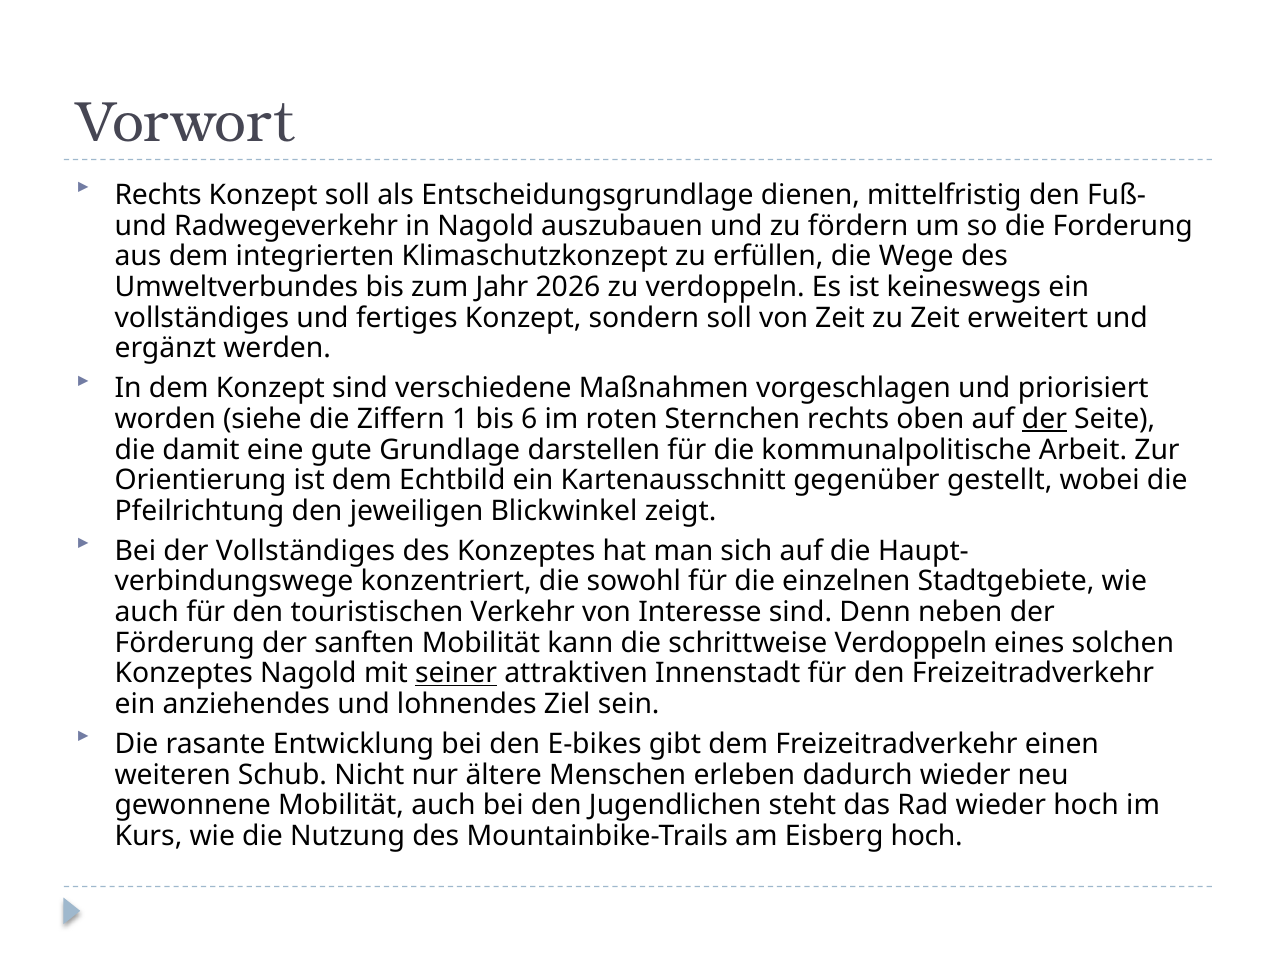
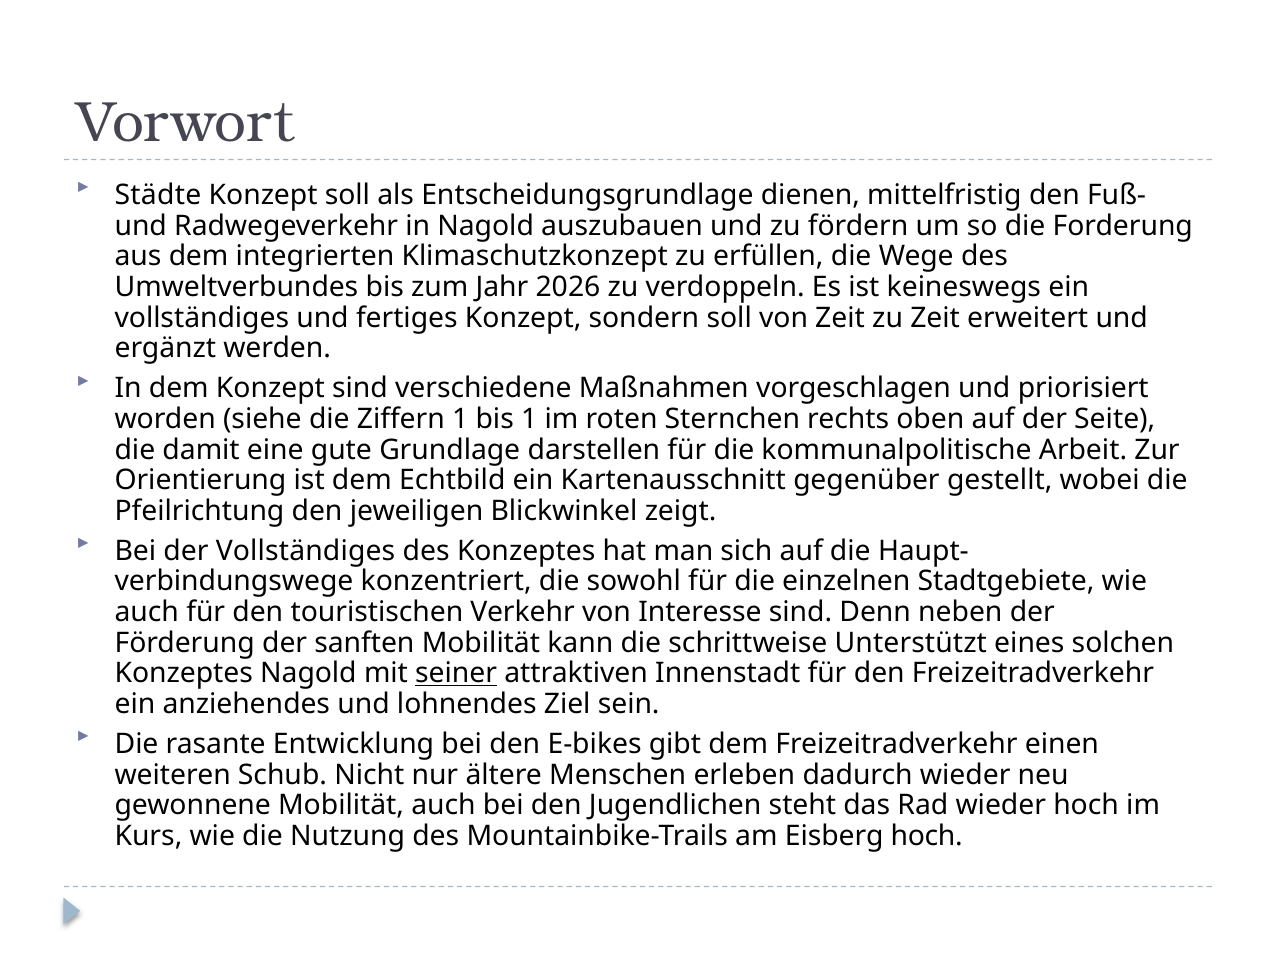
Rechts: Rechts -> Städte (158, 195)
bis 6: 6 -> 1 (529, 419)
der underline: present -> none (1044, 419)
schrittweise Verdoppeln: Verdoppeln -> Unterstützt (911, 643)
